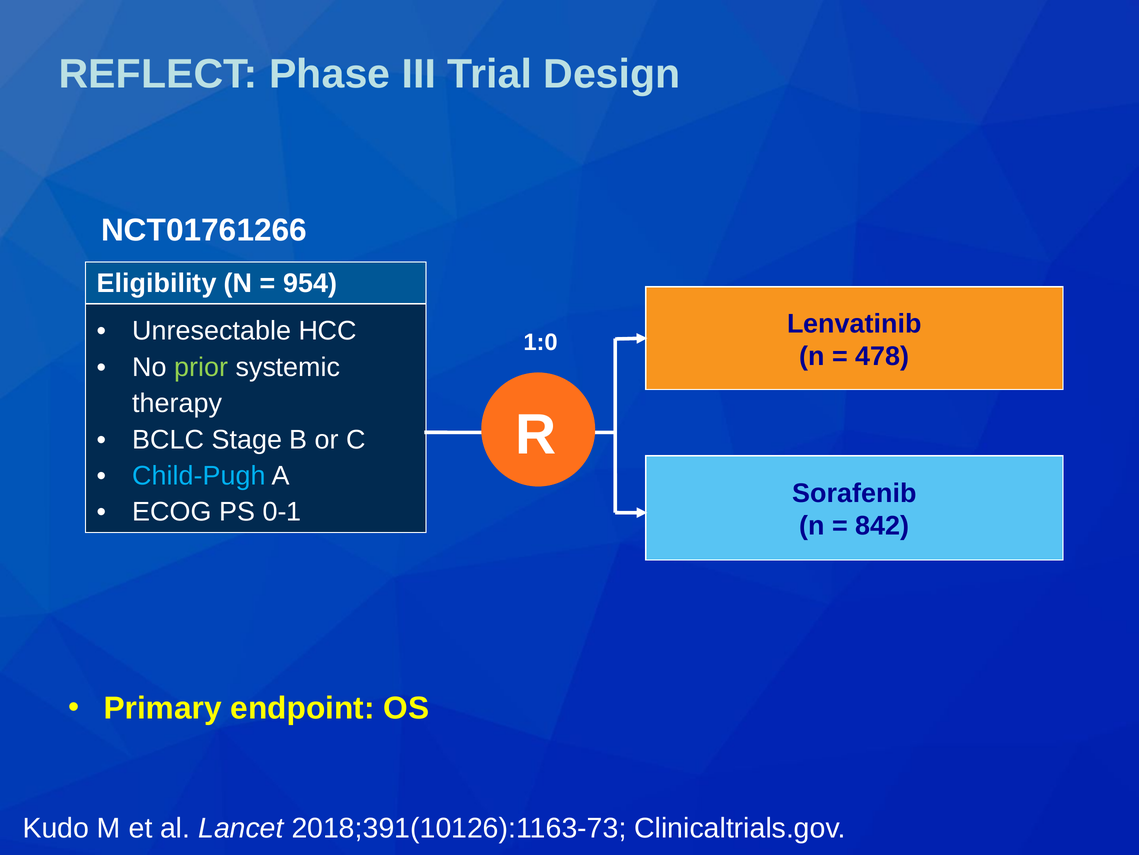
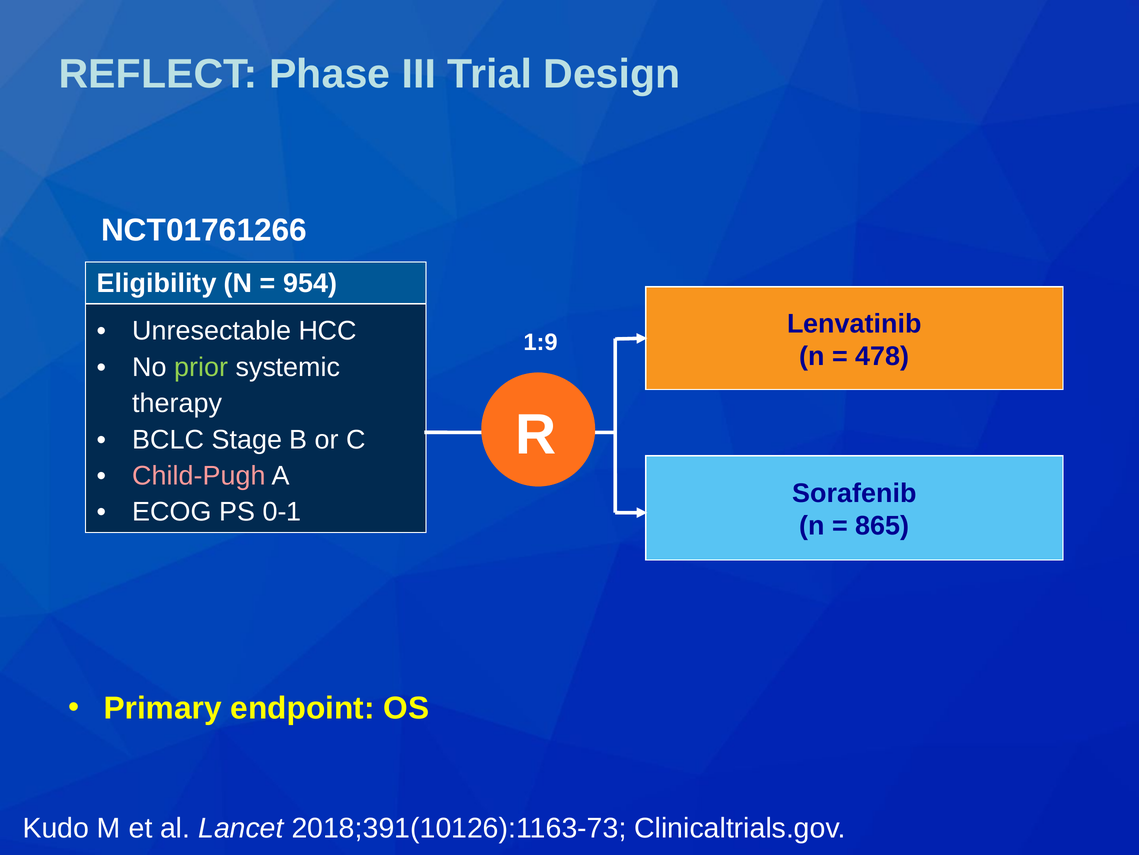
1:0: 1:0 -> 1:9 (541, 342)
Child-Pugh colour: light blue -> pink (199, 475)
842: 842 -> 865 (882, 525)
